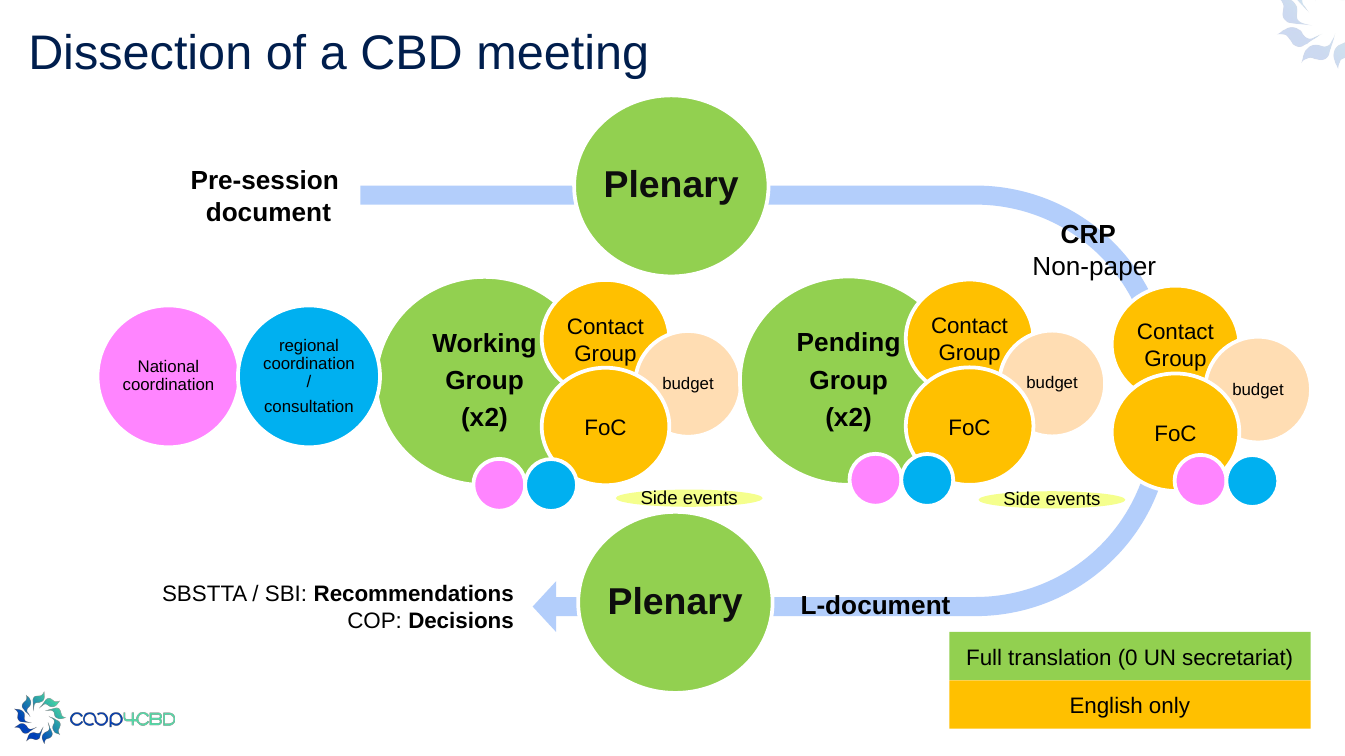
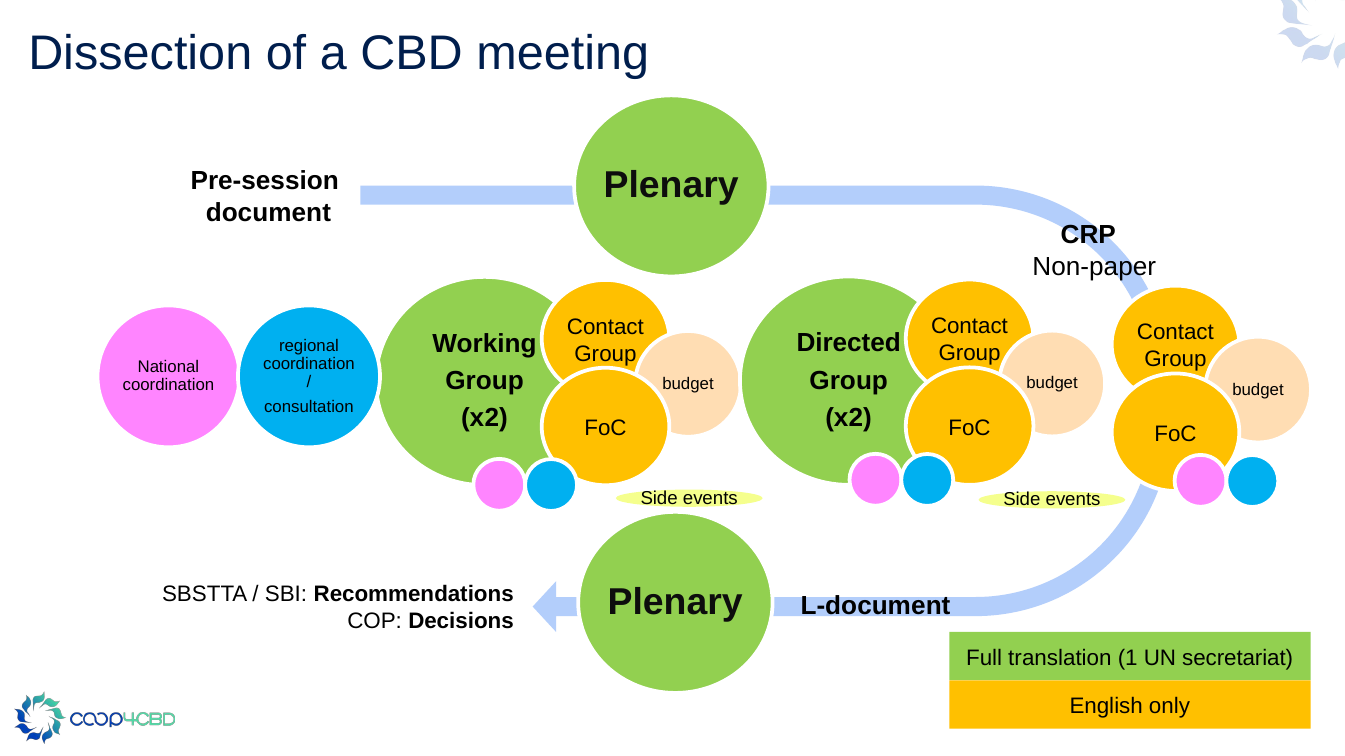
Pending: Pending -> Directed (849, 343)
0: 0 -> 1 (1128, 658)
